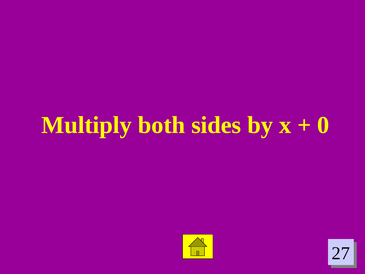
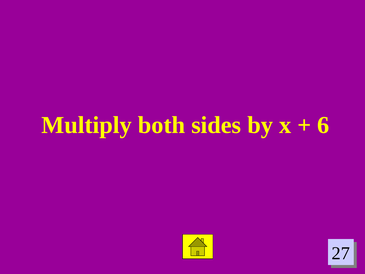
0: 0 -> 6 (323, 125)
